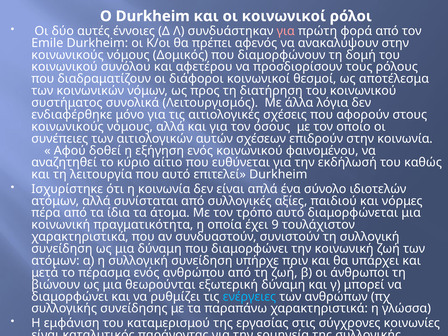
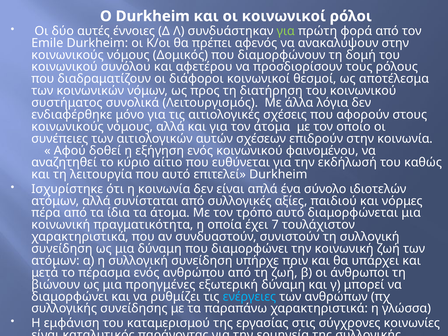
για colour: pink -> light green (286, 31)
τον όσους: όσους -> άτομα (272, 127)
9: 9 -> 7 (275, 225)
θεωρούνται: θεωρούνται -> προηγμένες (160, 285)
